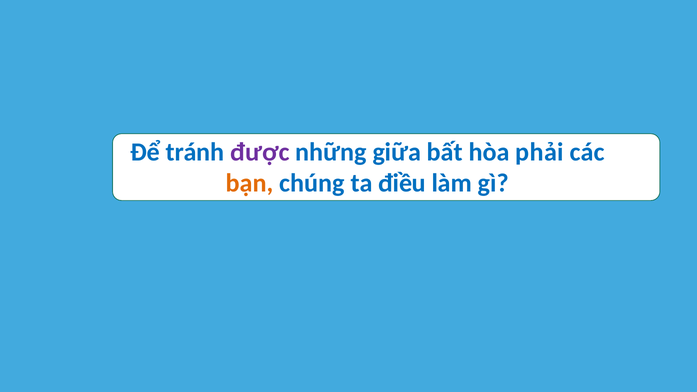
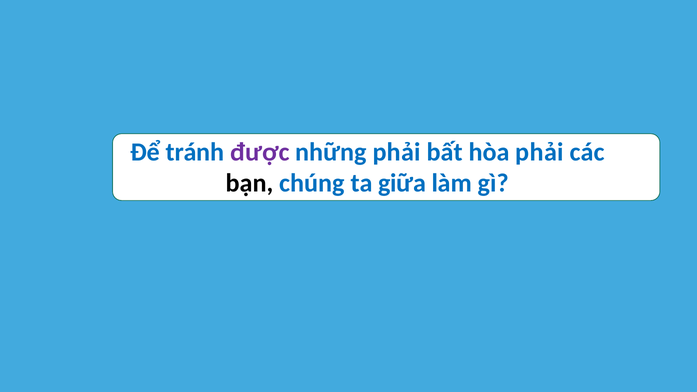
những giữa: giữa -> phải (397, 152)
bạn colour: orange -> black (250, 183)
điều: điều -> giữa (402, 183)
